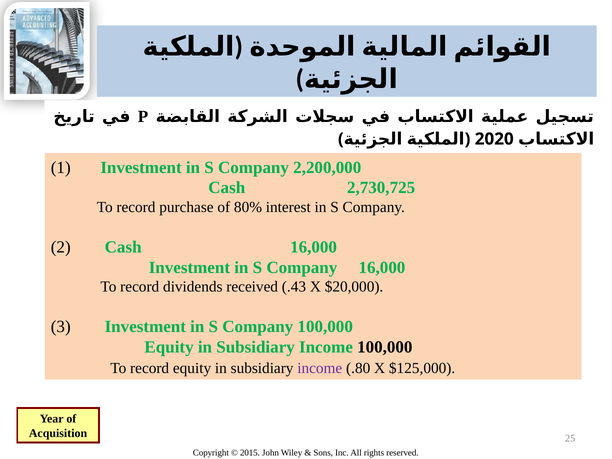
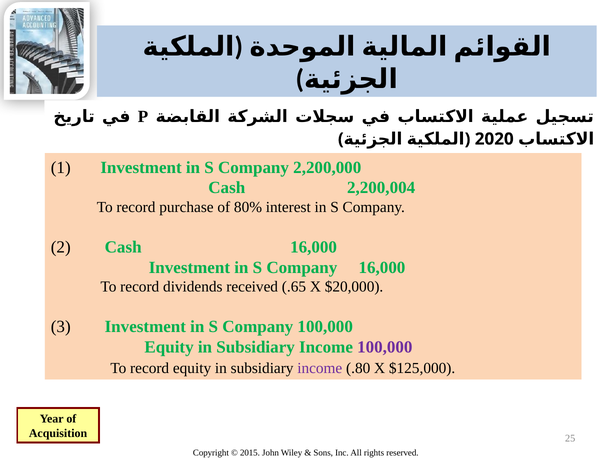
2,730,725: 2,730,725 -> 2,200,004 (381, 188)
.43: .43 -> .65 (294, 287)
100,000 colour: black -> purple (385, 347)
